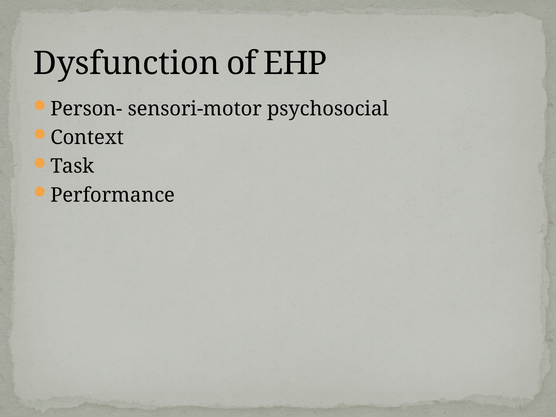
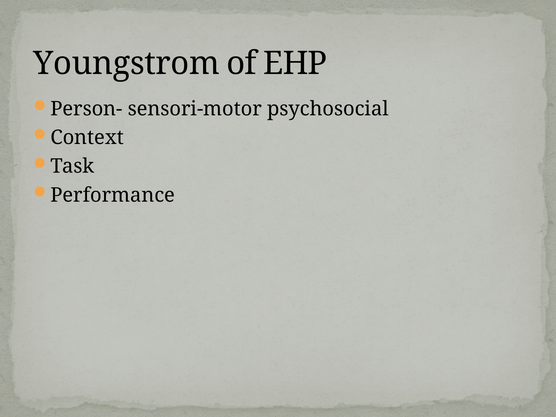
Dysfunction: Dysfunction -> Youngstrom (127, 63)
